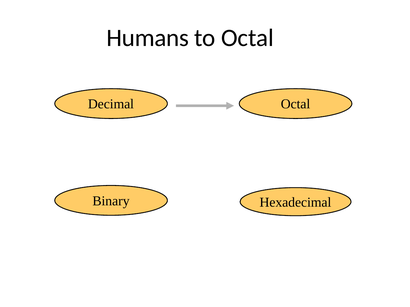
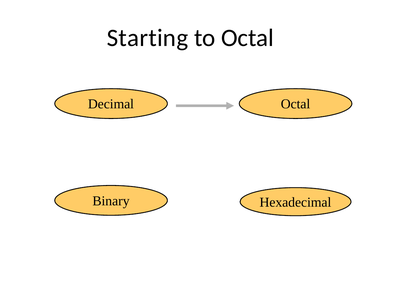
Humans: Humans -> Starting (147, 38)
